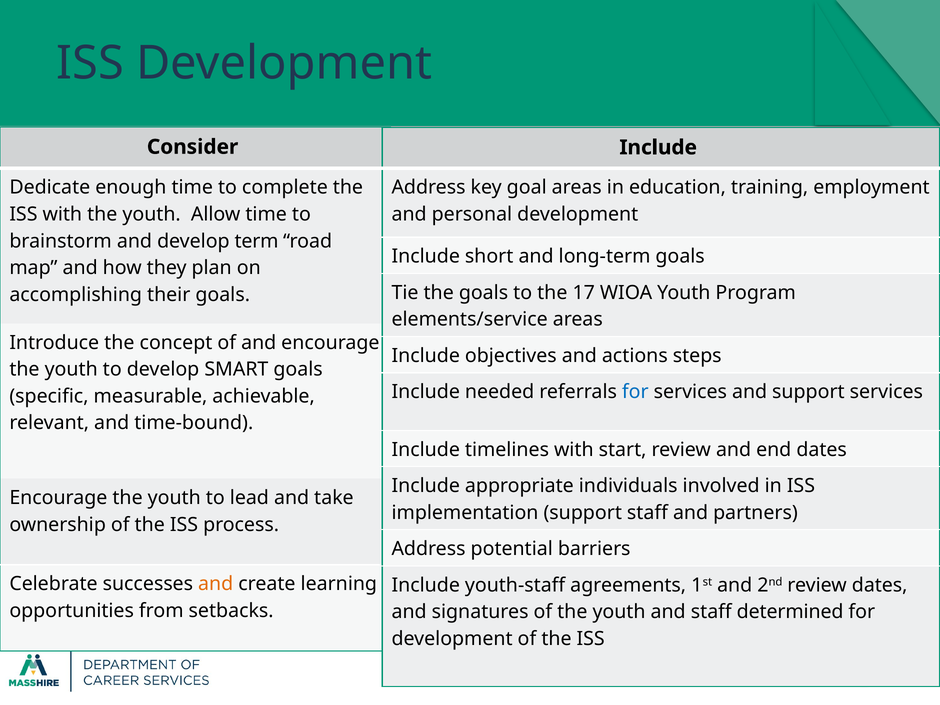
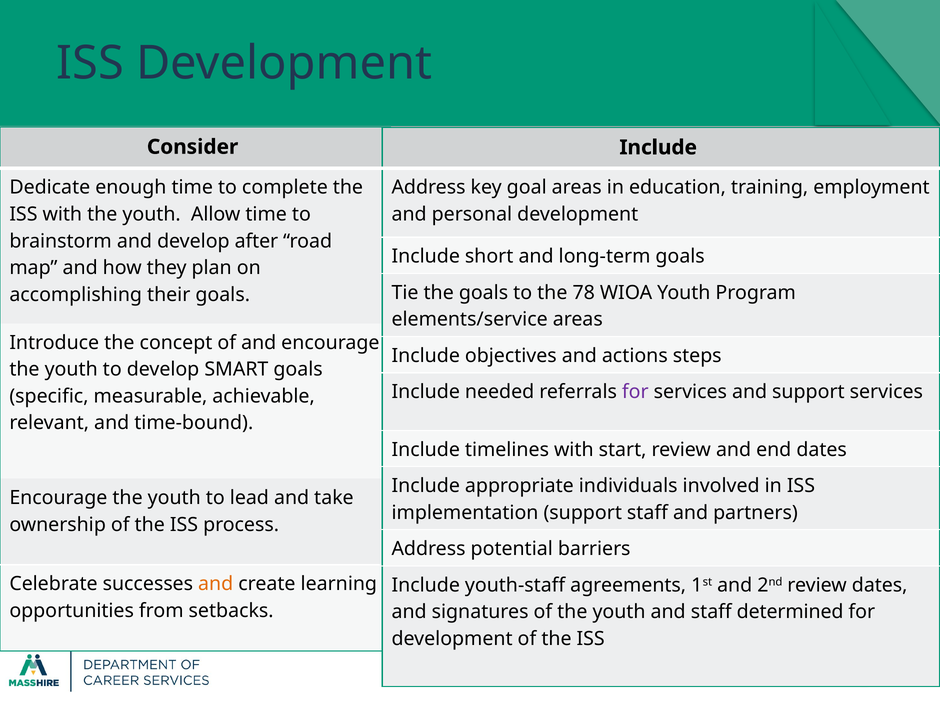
term: term -> after (256, 241)
17: 17 -> 78 (584, 293)
for colour: blue -> purple (635, 392)
